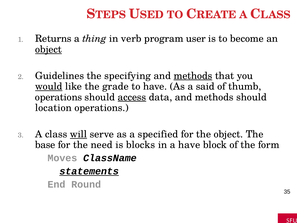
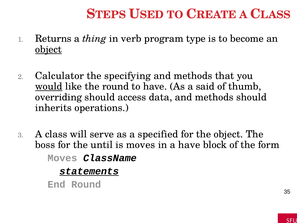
user: user -> type (196, 39)
Guidelines: Guidelines -> Calculator (60, 76)
methods underline: present -> none (193, 76)
the grade: grade -> round (116, 86)
operations: operations -> overriding (59, 97)
access underline: present -> none (132, 97)
location: location -> inherits (53, 108)
will underline: present -> none (78, 134)
base: base -> boss (45, 145)
need: need -> until (102, 145)
is blocks: blocks -> moves (141, 145)
